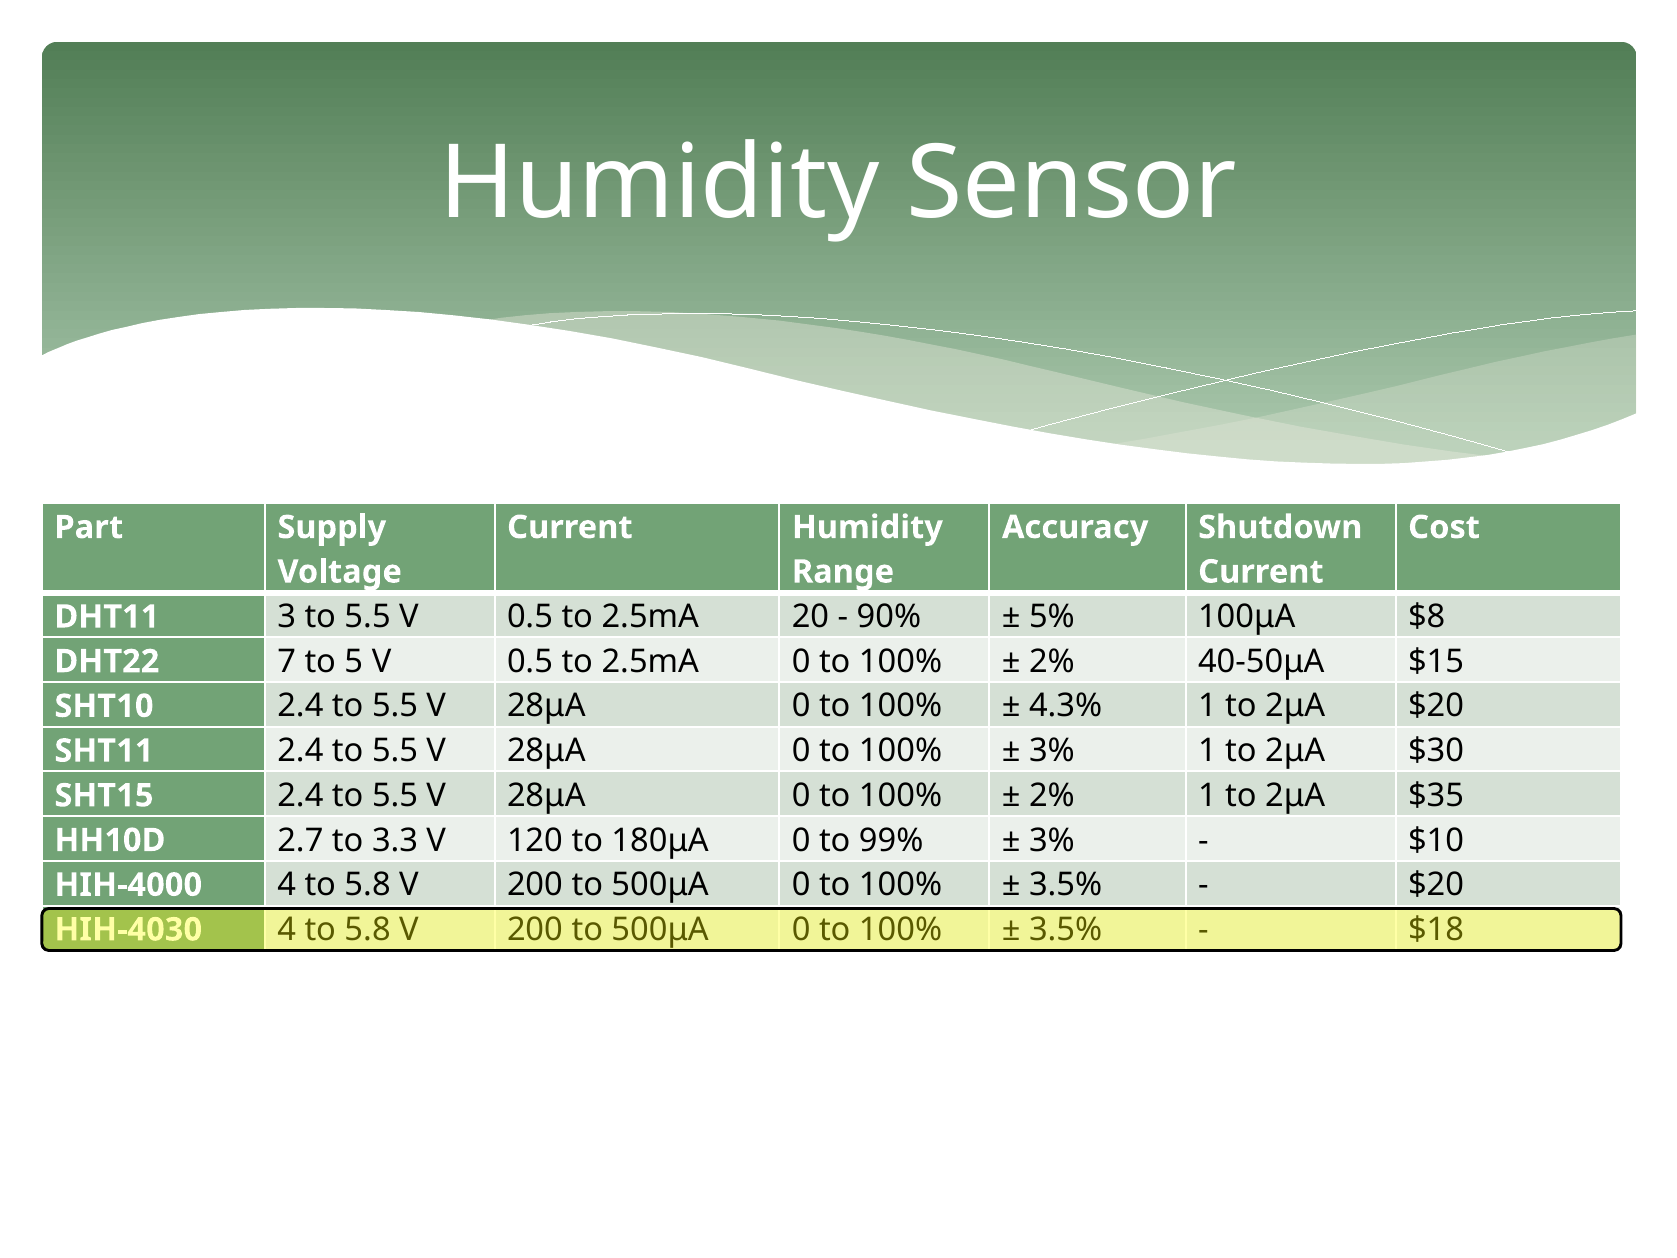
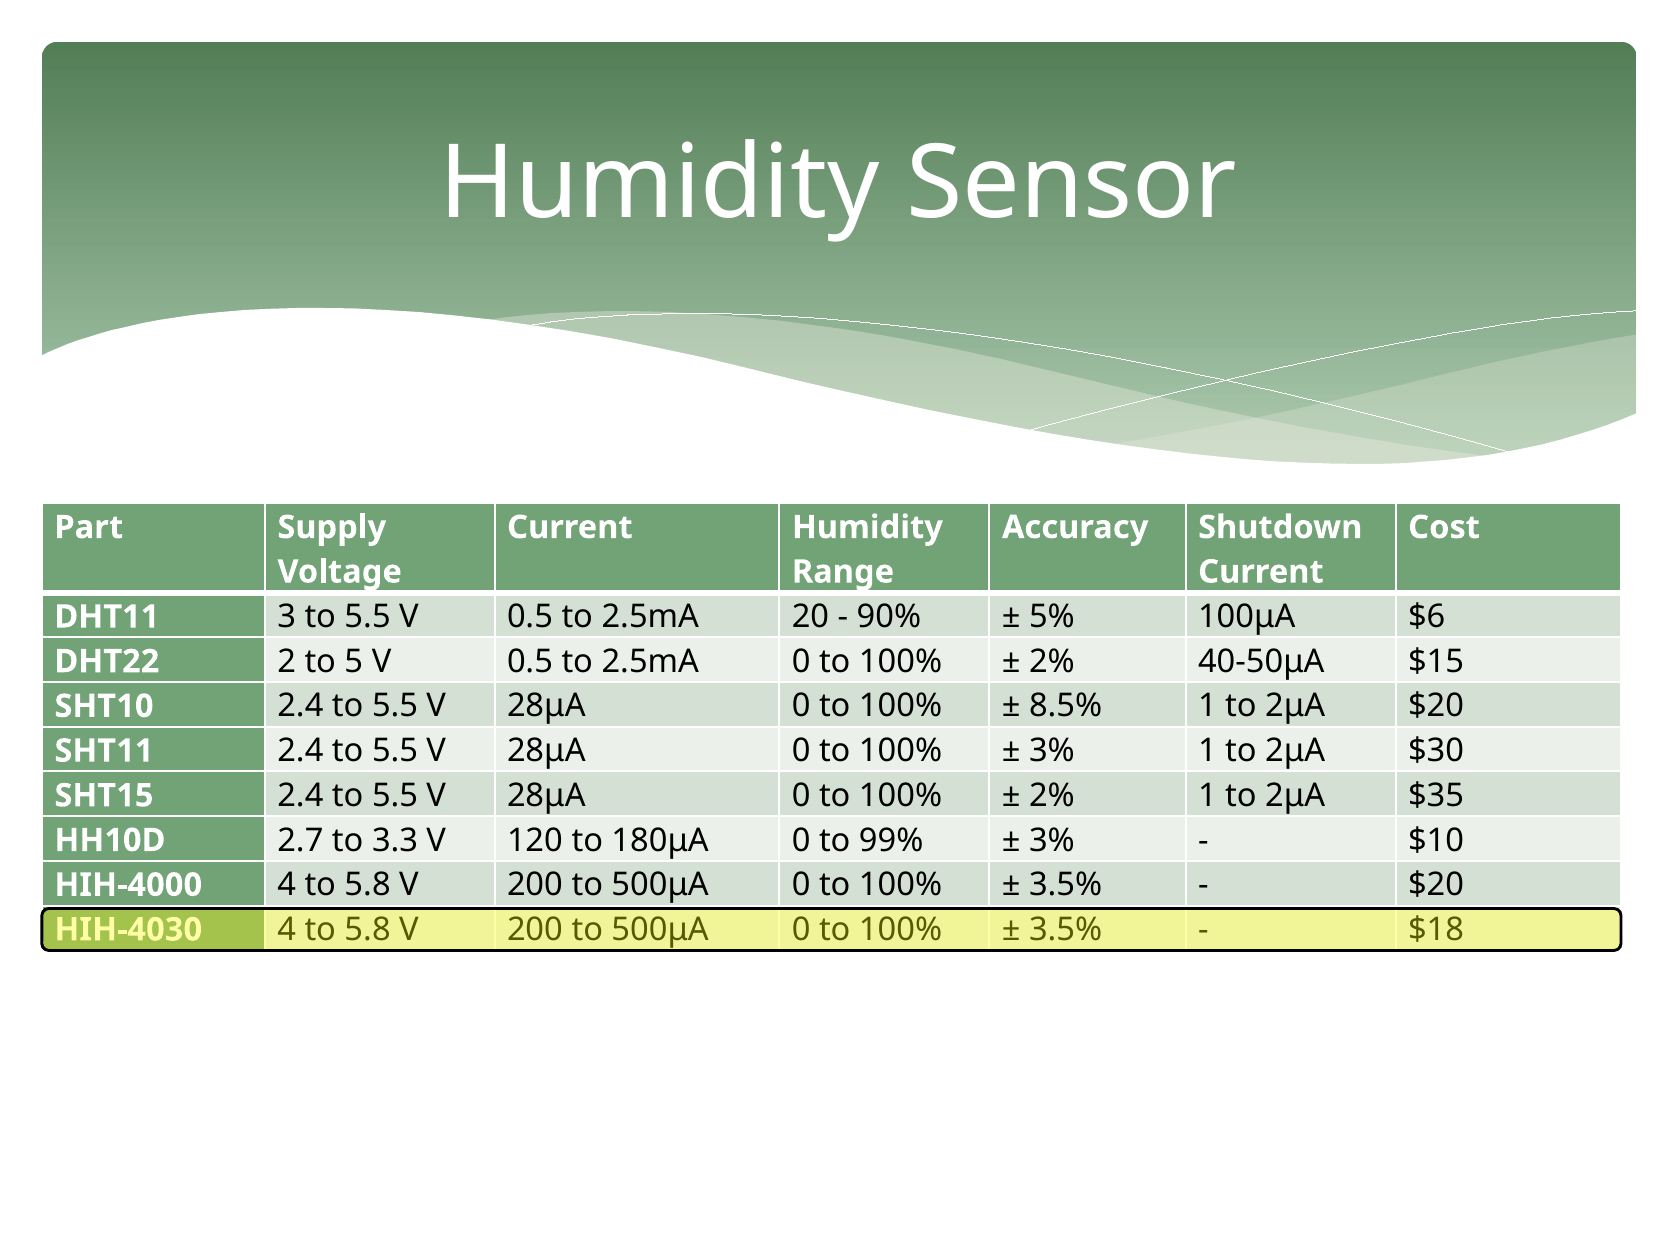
$8: $8 -> $6 (1427, 617)
7: 7 -> 2 (287, 661)
4.3%: 4.3% -> 8.5% (1066, 706)
